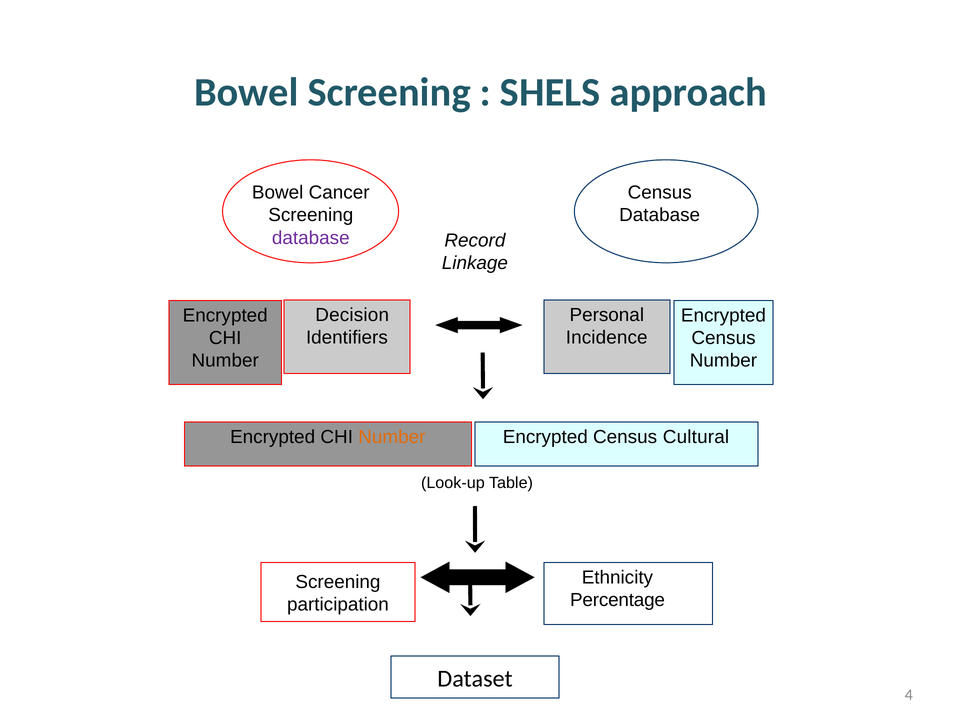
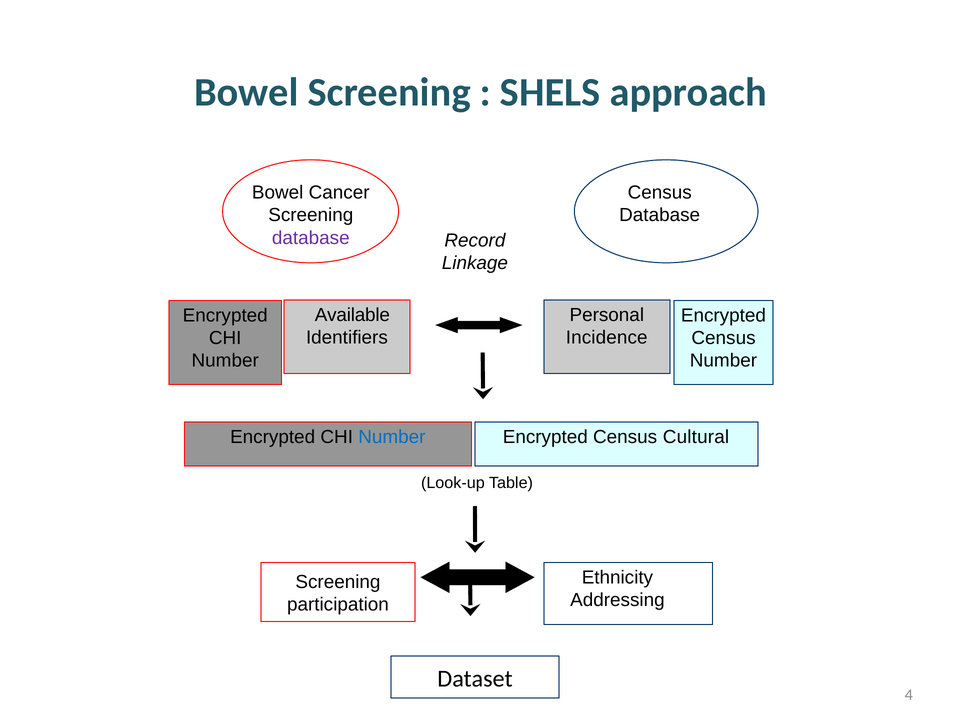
Decision: Decision -> Available (352, 315)
Number colour: orange -> blue (392, 437)
Percentage: Percentage -> Addressing (617, 600)
